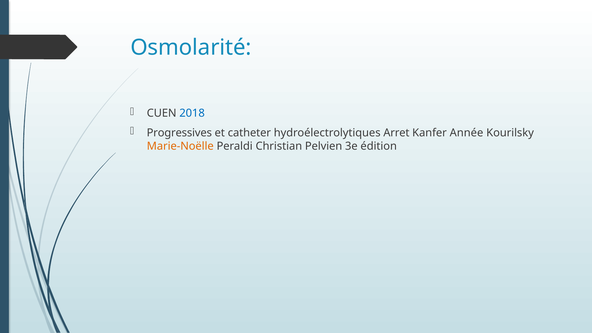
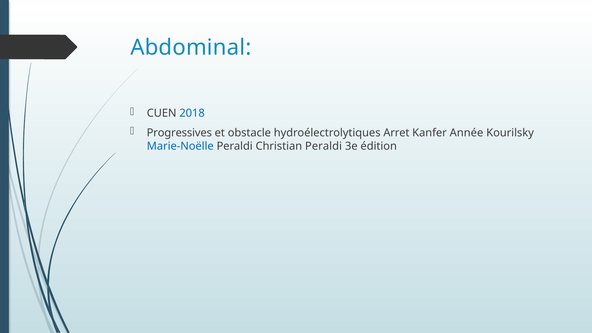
Osmolarité: Osmolarité -> Abdominal (191, 47)
catheter: catheter -> obstacle (249, 133)
Marie-Noëlle colour: orange -> blue (180, 146)
Christian Pelvien: Pelvien -> Peraldi (324, 146)
